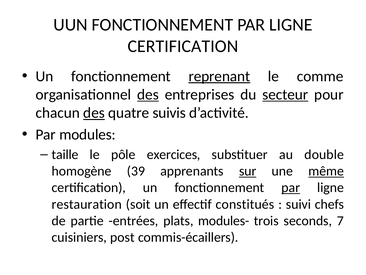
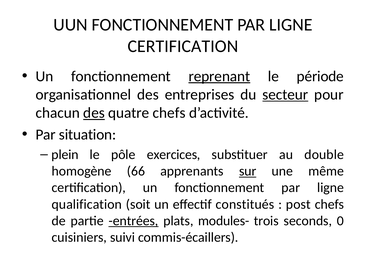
comme: comme -> période (320, 76)
des underline: present -> none (148, 94)
quatre suivis: suivis -> chefs (169, 113)
modules: modules -> situation (88, 134)
taille: taille -> plein (65, 154)
39: 39 -> 66 (136, 171)
même underline: present -> none (326, 171)
par underline: present -> none (291, 187)
restauration: restauration -> qualification (87, 204)
suivi: suivi -> post (298, 204)
entrées underline: none -> present (134, 220)
7: 7 -> 0 (340, 220)
post: post -> suivi (122, 237)
